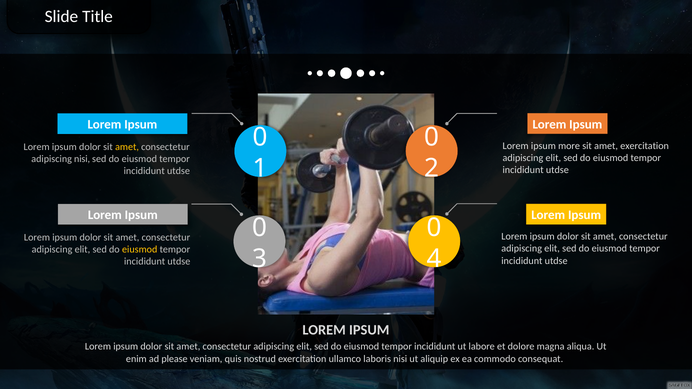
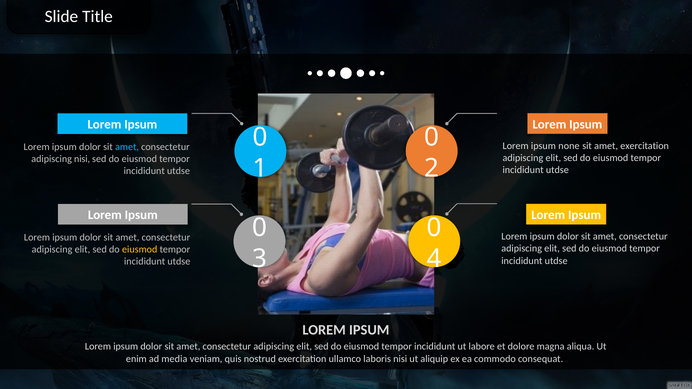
more: more -> none (569, 146)
amet colour: yellow -> light blue (127, 147)
please: please -> media (174, 359)
